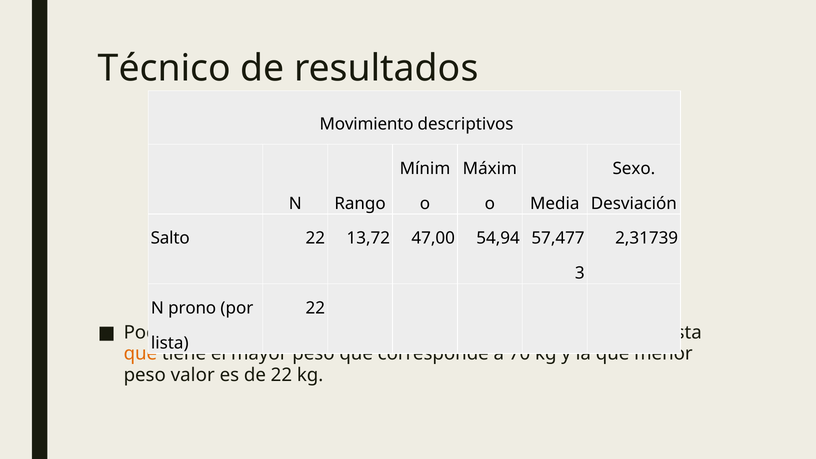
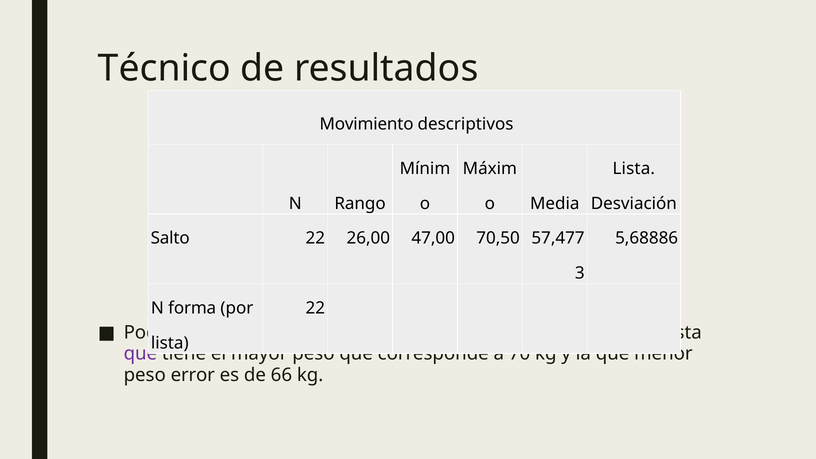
Sexo: Sexo -> Lista (634, 169)
13,72: 13,72 -> 26,00 (368, 238)
54,94: 54,94 -> 70,50 (498, 238)
2,31739: 2,31739 -> 5,68886 (647, 238)
prono: prono -> forma (192, 308)
que colour: orange -> purple (140, 354)
valor: valor -> error (193, 375)
de 22: 22 -> 66 (281, 375)
